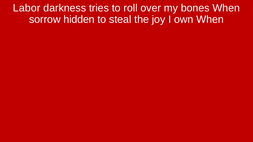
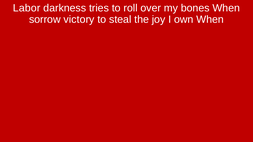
hidden: hidden -> victory (79, 19)
